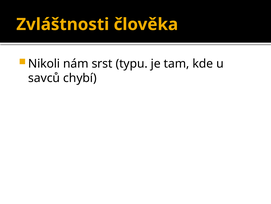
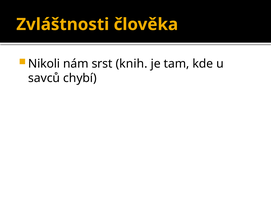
typu: typu -> knih (132, 63)
